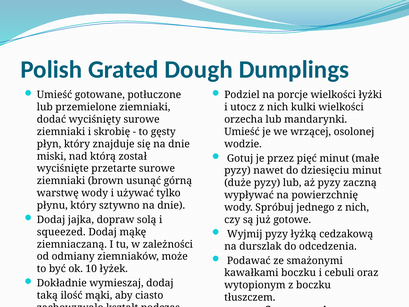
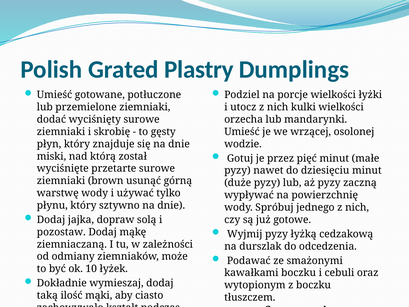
Dough: Dough -> Plastry (199, 69)
squeezed: squeezed -> pozostaw (61, 232)
